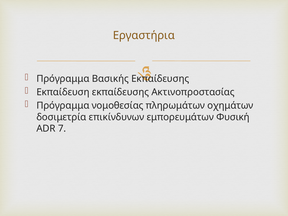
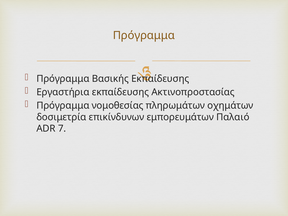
Εργαστήρια: Εργαστήρια -> Πρόγραμμα (144, 35)
Εκπαίδευση: Εκπαίδευση -> Εργαστήρια (63, 92)
Φυσική: Φυσική -> Παλαιό (233, 117)
